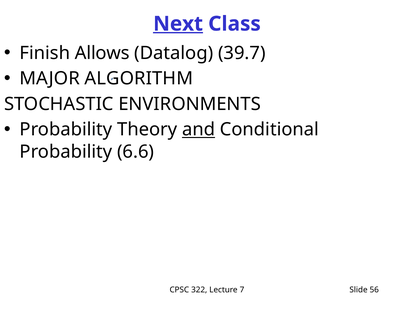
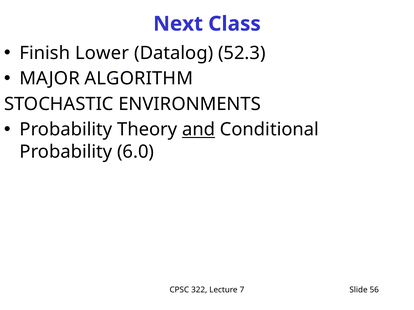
Next underline: present -> none (178, 24)
Allows: Allows -> Lower (102, 53)
39.7: 39.7 -> 52.3 (242, 53)
6.6: 6.6 -> 6.0 (136, 152)
